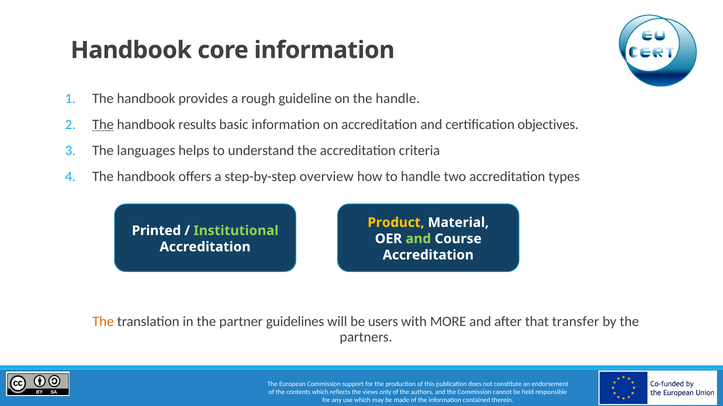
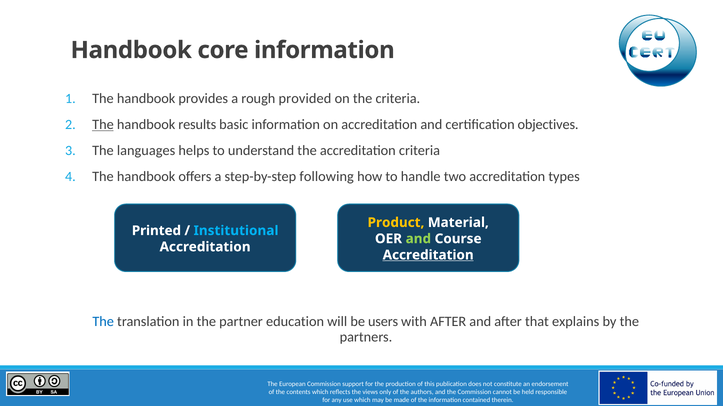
guideline: guideline -> provided (305, 99)
the handle: handle -> criteria (398, 99)
overview: overview -> following (327, 177)
Institutional colour: light green -> light blue (236, 231)
Accreditation underline: none -> present (428, 255)
The colour: orange -> blue (103, 322)
guidelines: guidelines -> education (295, 322)
with MORE: MORE -> AFTER (448, 322)
transfer: transfer -> explains (576, 322)
